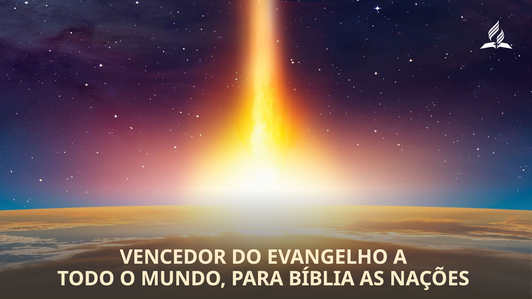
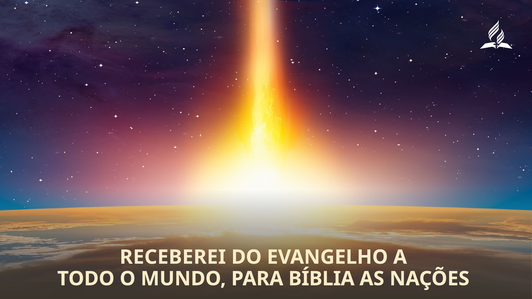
VENCEDOR: VENCEDOR -> RECEBEREI (173, 257)
